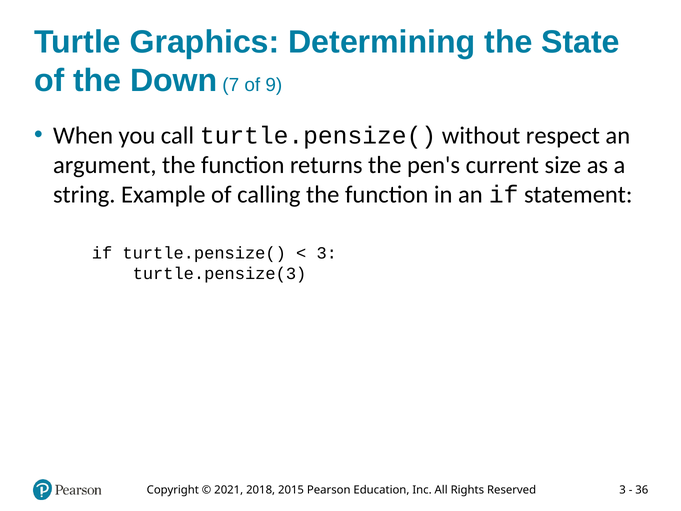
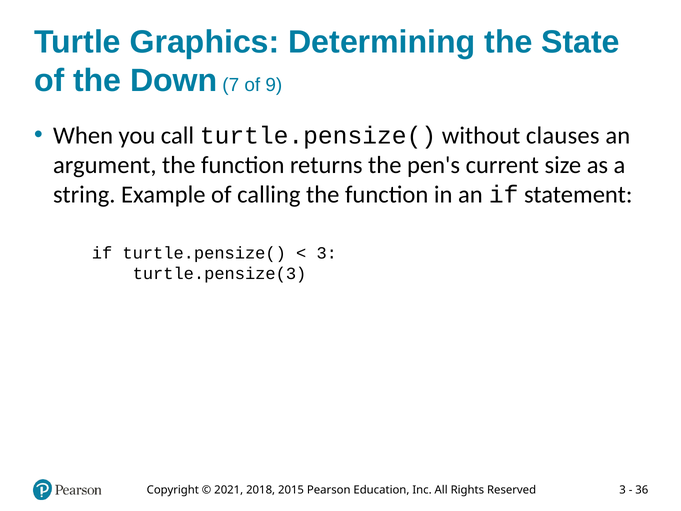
respect: respect -> clauses (563, 136)
